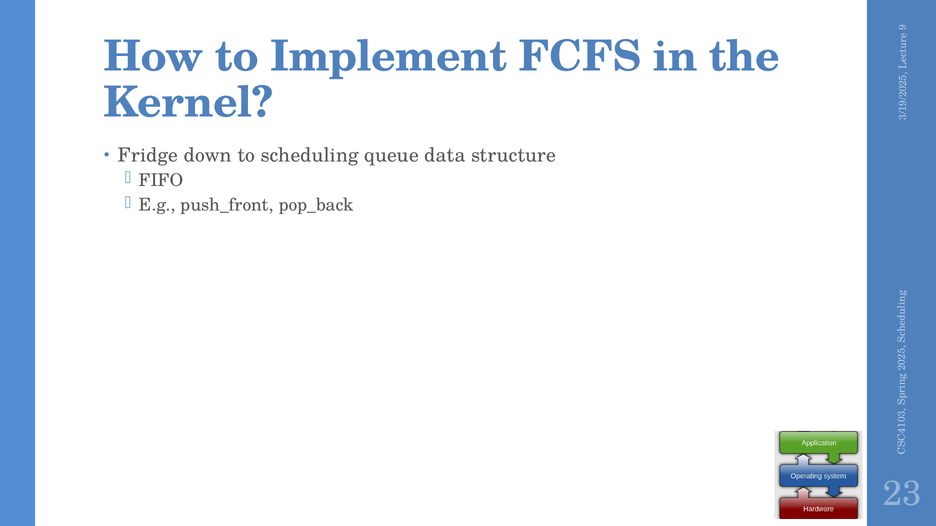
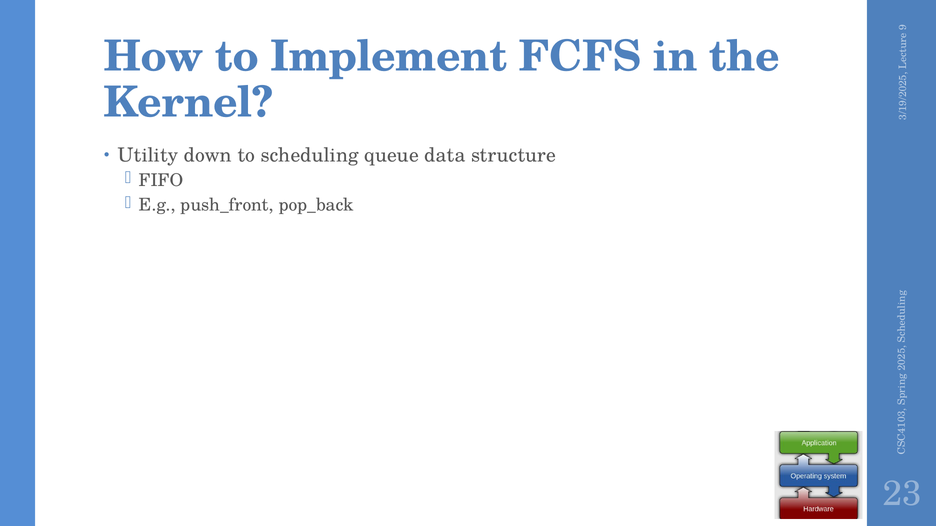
Fridge: Fridge -> Utility (148, 155)
